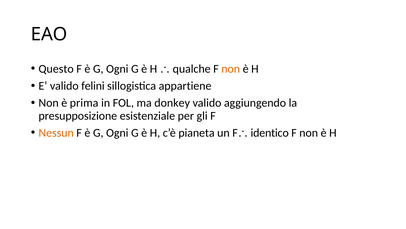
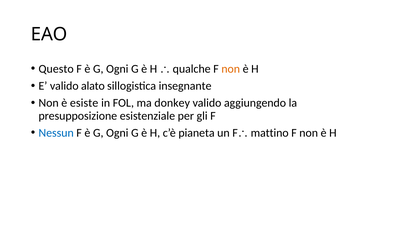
felini: felini -> alato (93, 86)
appartiene: appartiene -> insegnante (185, 86)
prima: prima -> esiste (84, 103)
Nessun colour: orange -> blue (56, 133)
identico: identico -> mattino (270, 133)
